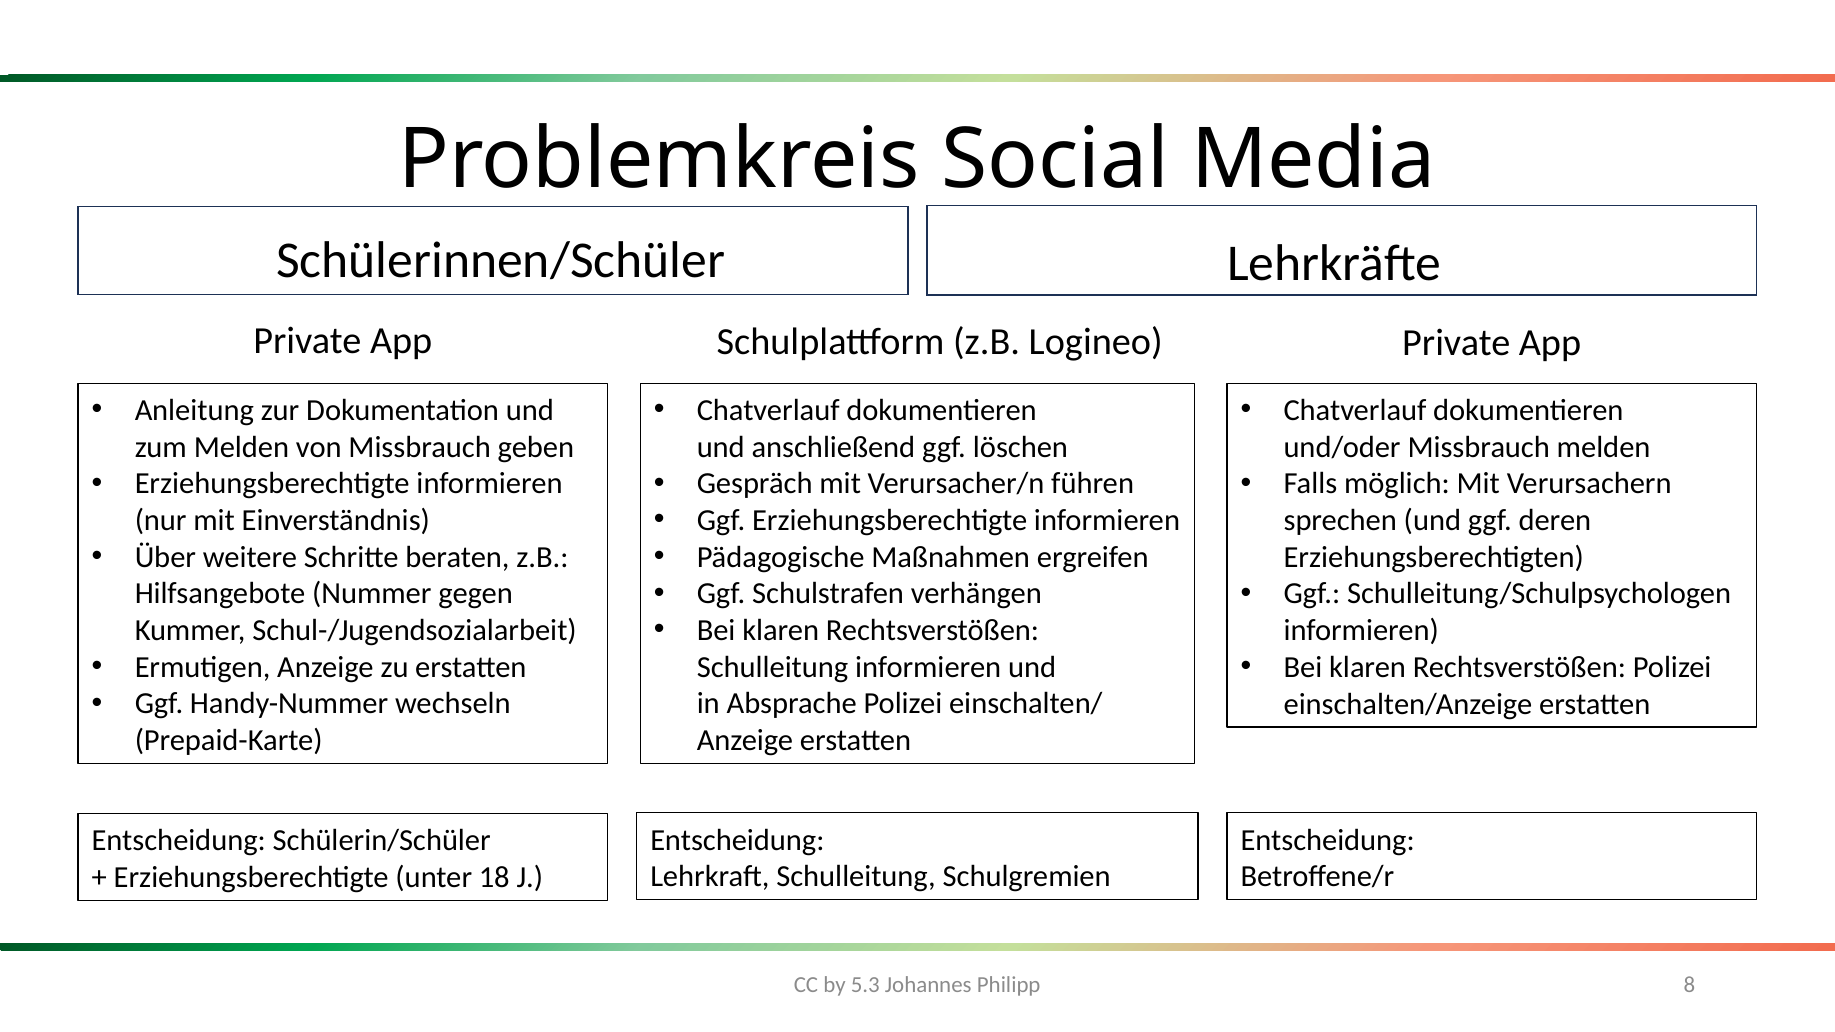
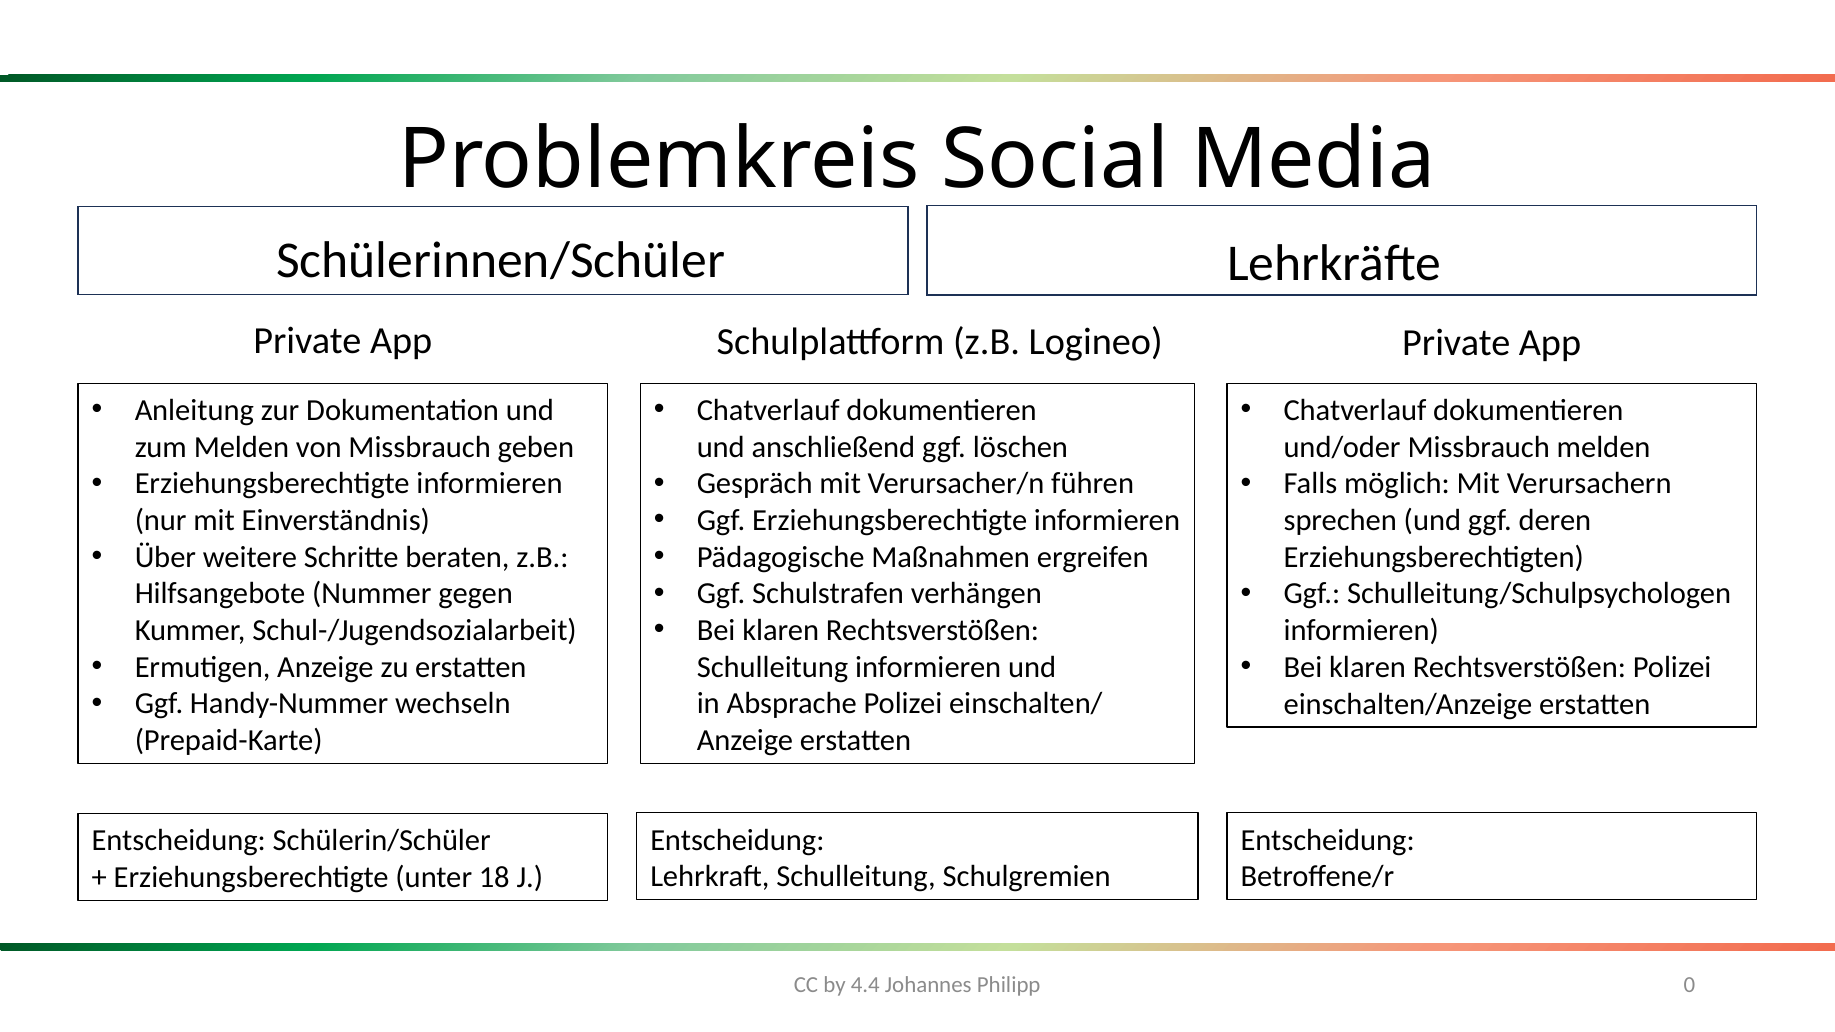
5.3: 5.3 -> 4.4 (865, 985)
8: 8 -> 0 (1689, 985)
